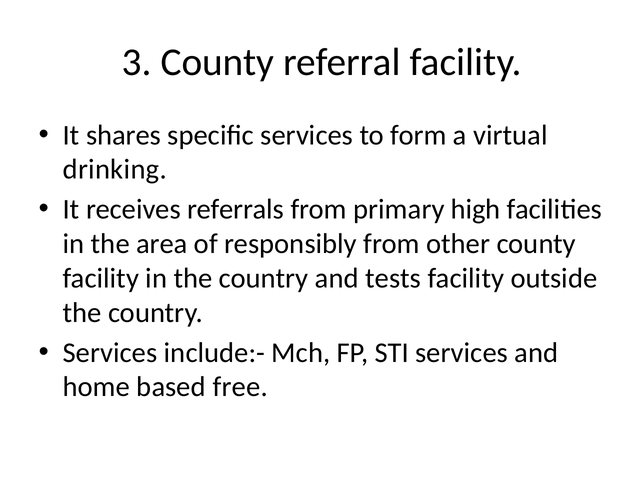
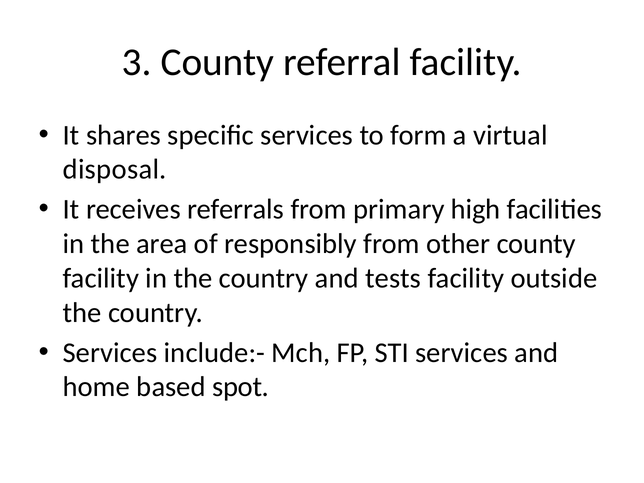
drinking: drinking -> disposal (115, 169)
free: free -> spot (241, 387)
